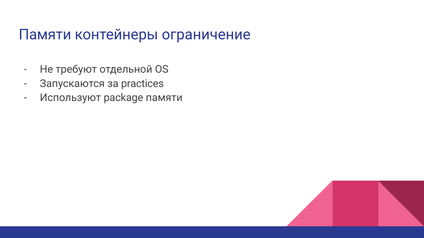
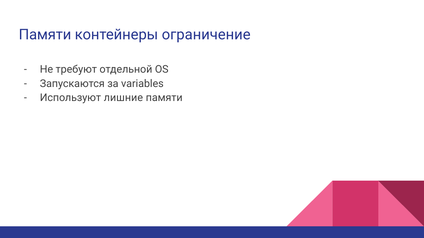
practices: practices -> variables (142, 84)
package: package -> лишние (123, 98)
